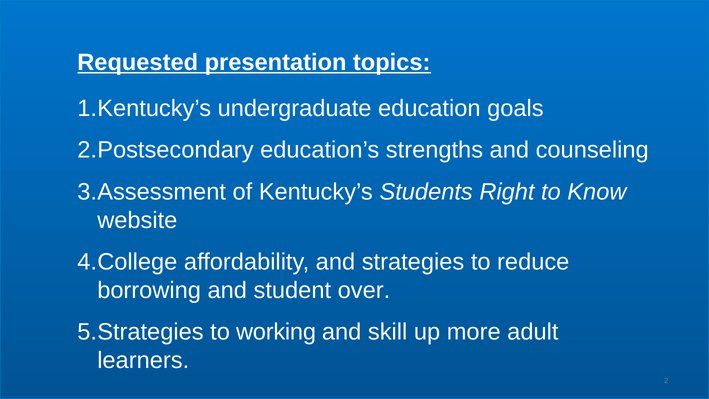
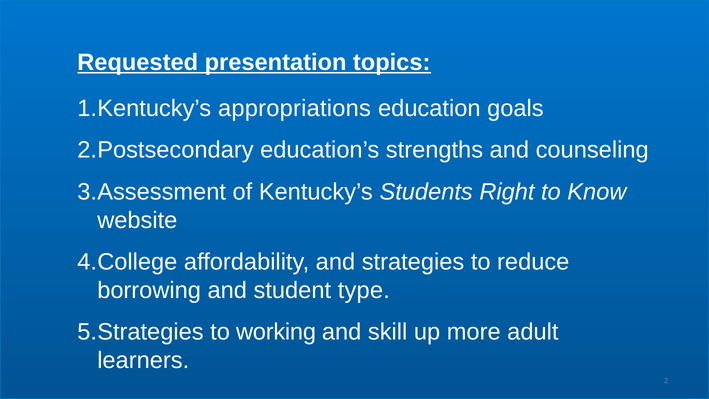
undergraduate: undergraduate -> appropriations (294, 108)
over: over -> type (364, 290)
